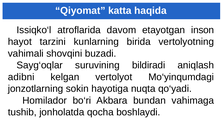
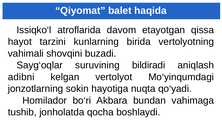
katta: katta -> balet (120, 11)
inson: inson -> qissa (203, 30)
